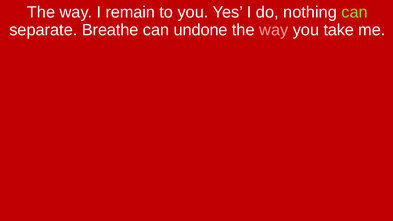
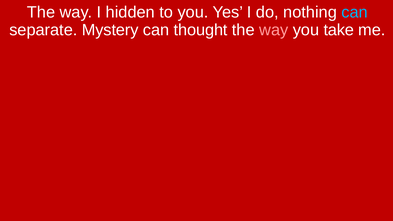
remain: remain -> hidden (130, 12)
can colour: light green -> light blue (355, 12)
Breathe: Breathe -> Mystery (110, 30)
undone: undone -> thought (201, 30)
